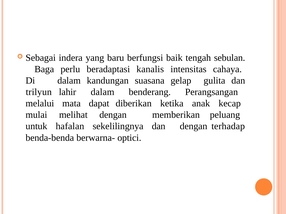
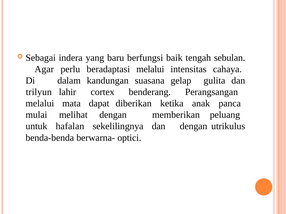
Baga: Baga -> Agar (44, 69)
beradaptasi kanalis: kanalis -> melalui (150, 69)
lahir dalam: dalam -> cortex (103, 92)
kecap: kecap -> panca (230, 104)
terhadap: terhadap -> utrikulus (228, 127)
